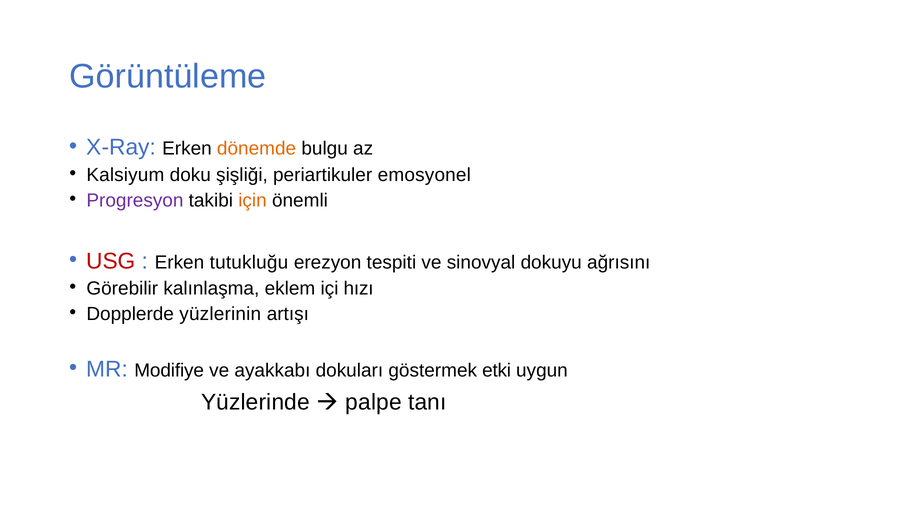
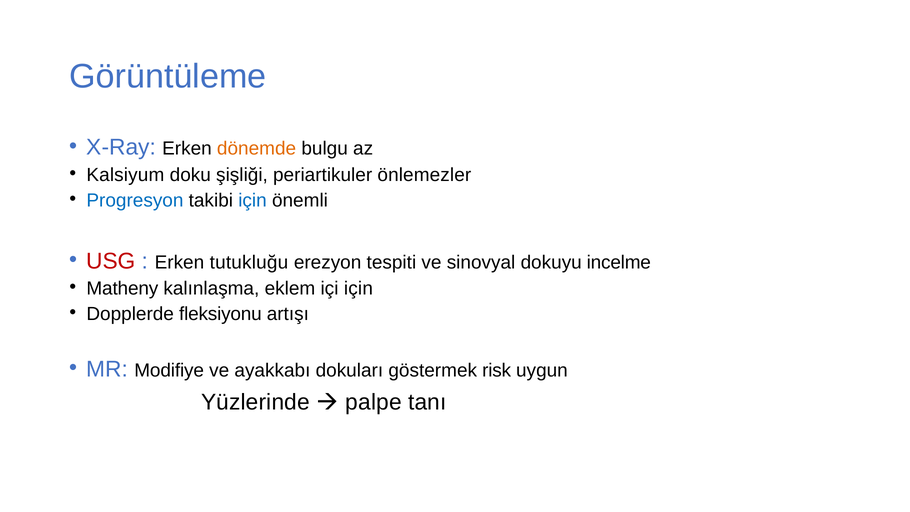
emosyonel: emosyonel -> önlemezler (424, 175)
Progresyon colour: purple -> blue (135, 200)
için colour: orange -> blue (253, 200)
ağrısını: ağrısını -> incelme (619, 262)
Görebilir: Görebilir -> Matheny (122, 288)
içi hızı: hızı -> için (358, 288)
yüzlerinin: yüzlerinin -> fleksiyonu (220, 314)
etki: etki -> risk (497, 370)
